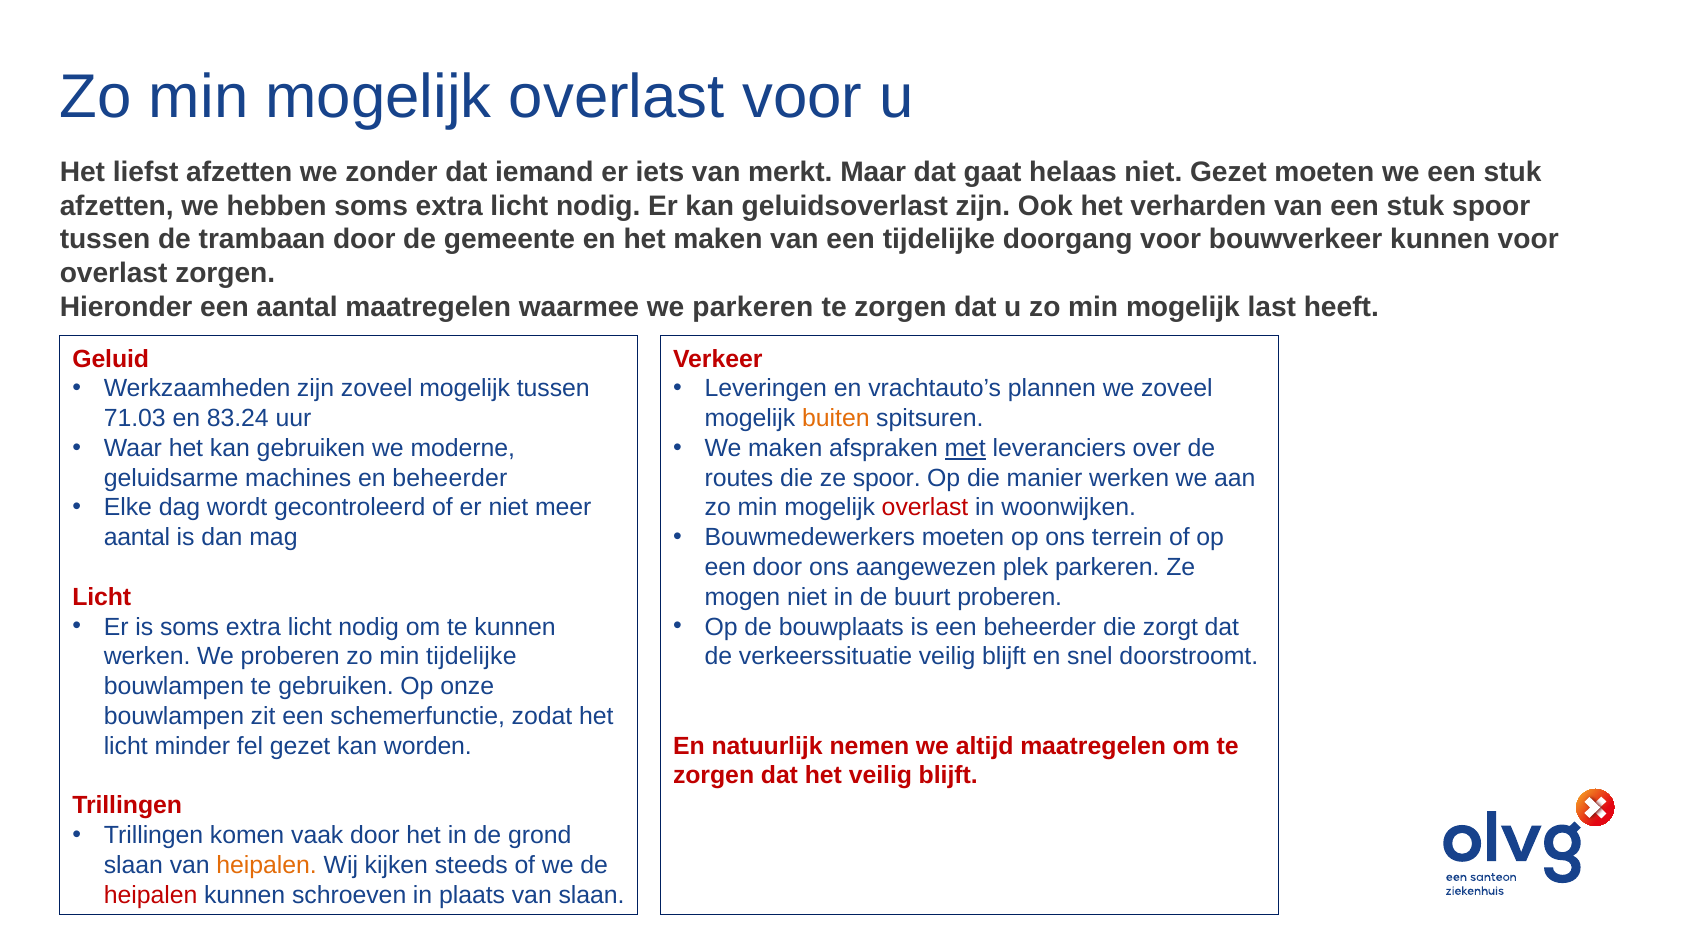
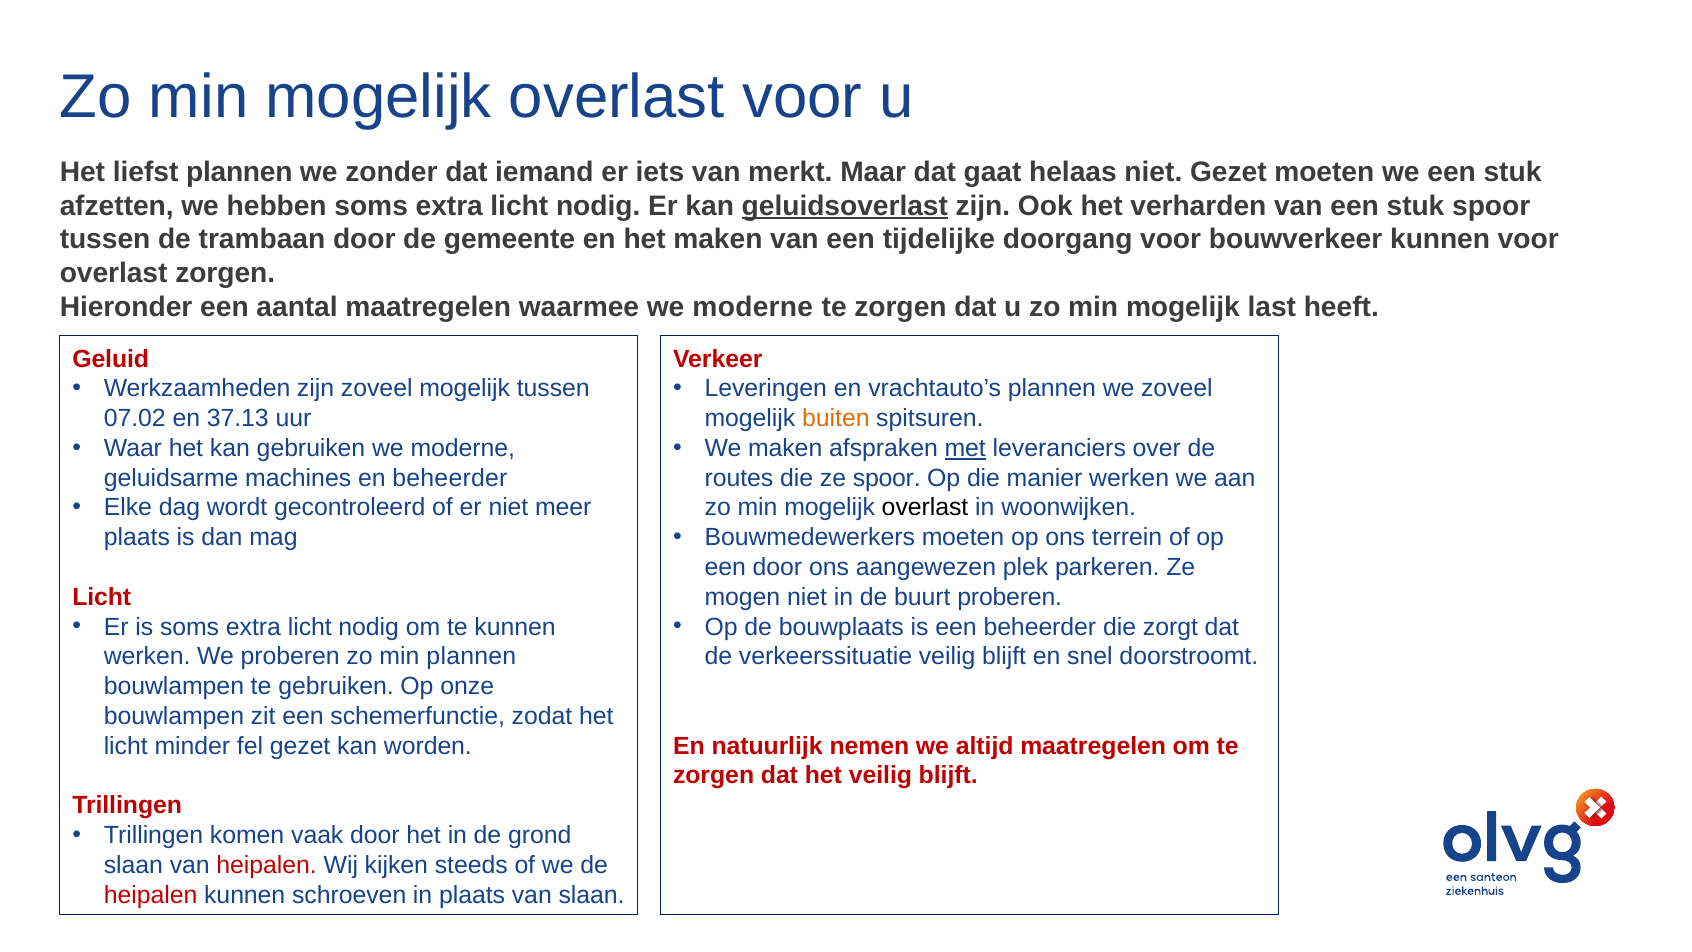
liefst afzetten: afzetten -> plannen (239, 172)
geluidsoverlast underline: none -> present (845, 206)
waarmee we parkeren: parkeren -> moderne (753, 307)
71.03: 71.03 -> 07.02 (135, 418)
83.24: 83.24 -> 37.13 (238, 418)
overlast colour: red -> black (925, 508)
aantal: aantal -> plaats (137, 537)
min tijdelijke: tijdelijke -> plannen (471, 656)
heipalen colour: orange -> red (267, 865)
